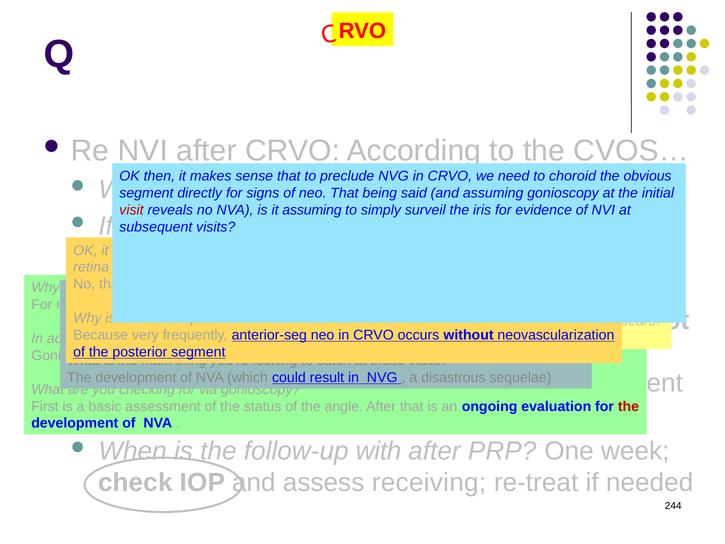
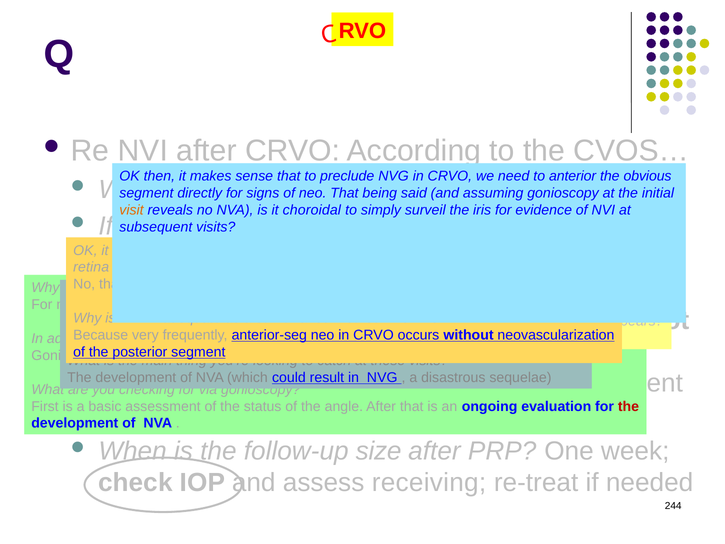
choroid: choroid -> anterior (573, 176)
visit colour: red -> orange (131, 210)
it assuming: assuming -> choroidal (312, 210)
with: with -> size (379, 451)
